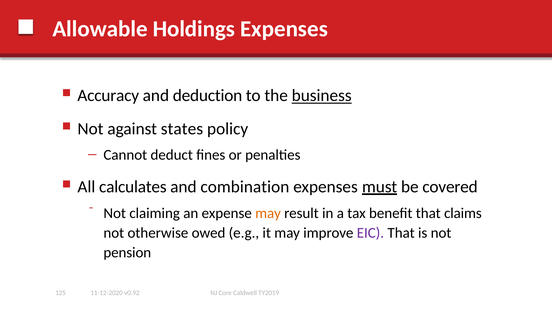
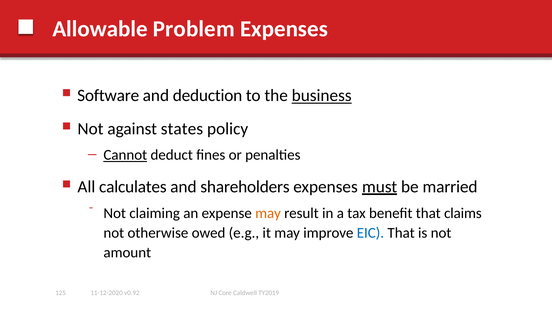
Holdings: Holdings -> Problem (194, 29)
Accuracy: Accuracy -> Software (108, 95)
Cannot underline: none -> present (125, 155)
combination: combination -> shareholders (245, 187)
covered: covered -> married (450, 187)
EIC colour: purple -> blue (370, 232)
pension: pension -> amount (127, 252)
